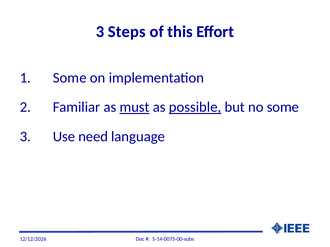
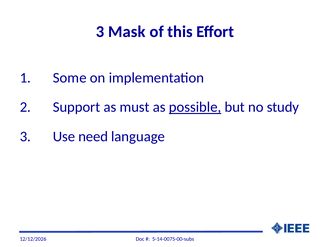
Steps: Steps -> Mask (127, 32)
Familiar: Familiar -> Support (77, 107)
must underline: present -> none (135, 107)
no some: some -> study (283, 107)
